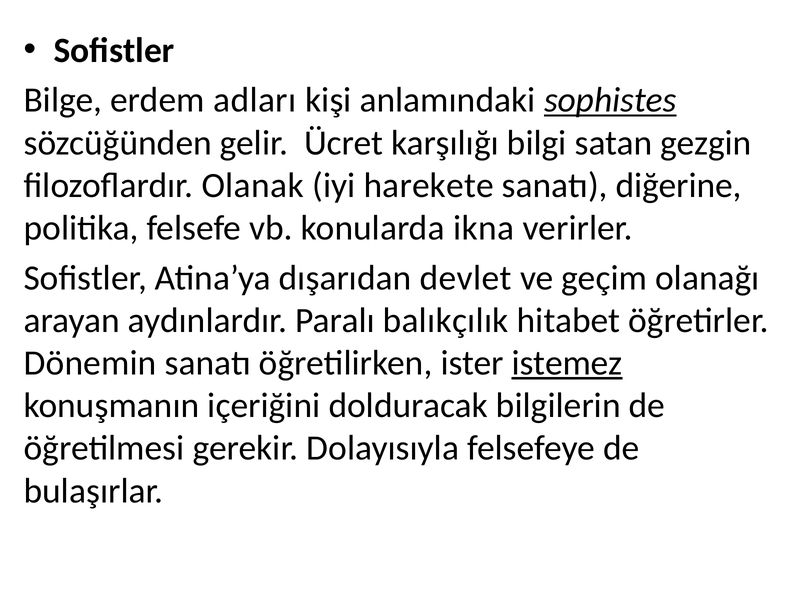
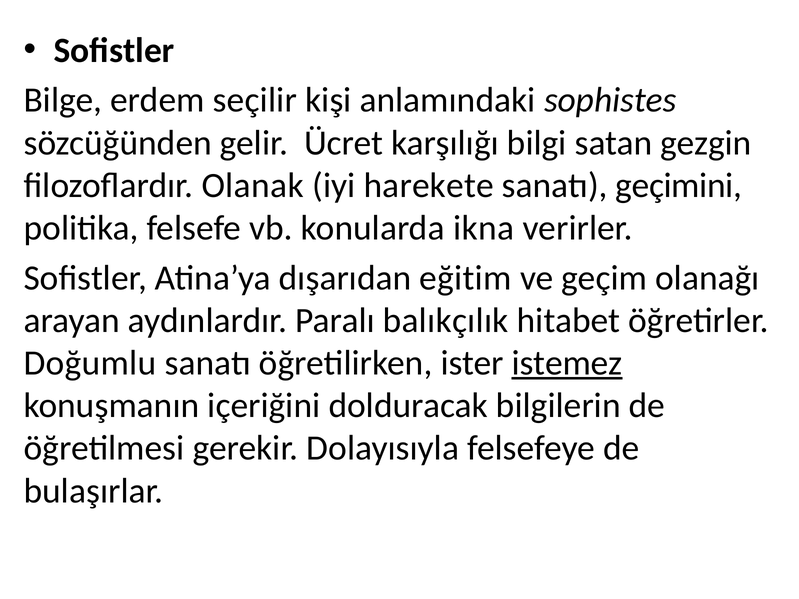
adları: adları -> seçilir (255, 100)
sophistes underline: present -> none (610, 100)
diğerine: diğerine -> geçimini (679, 186)
devlet: devlet -> eğitim (466, 278)
Dönemin: Dönemin -> Doğumlu (90, 363)
